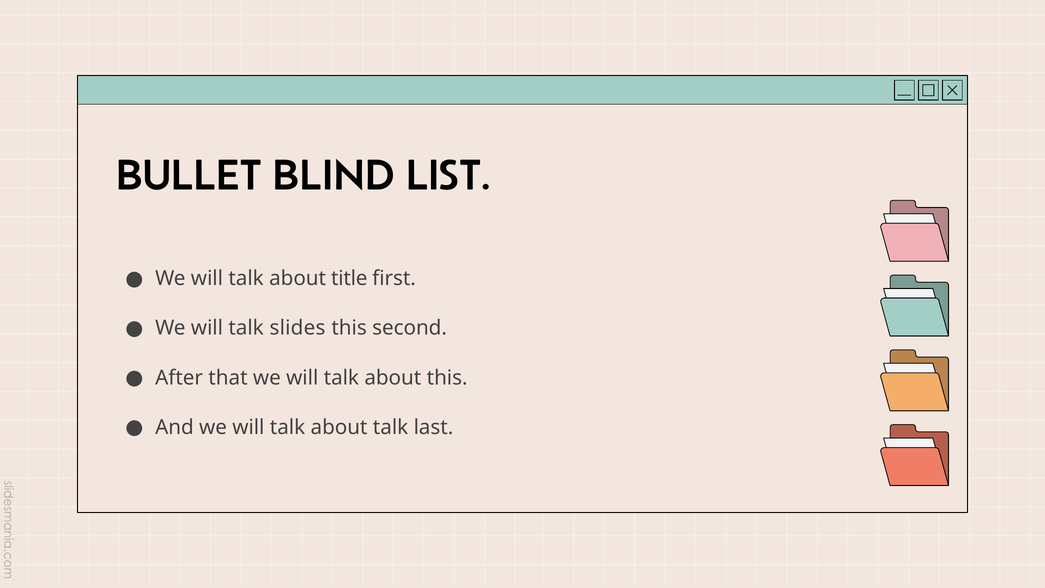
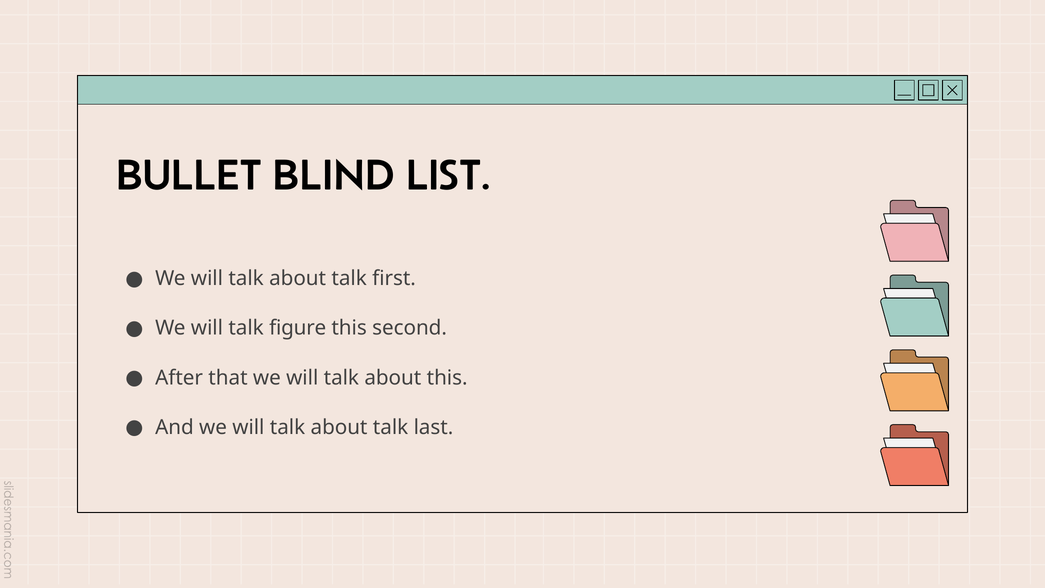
title: title -> talk (349, 278)
slides: slides -> figure (298, 328)
